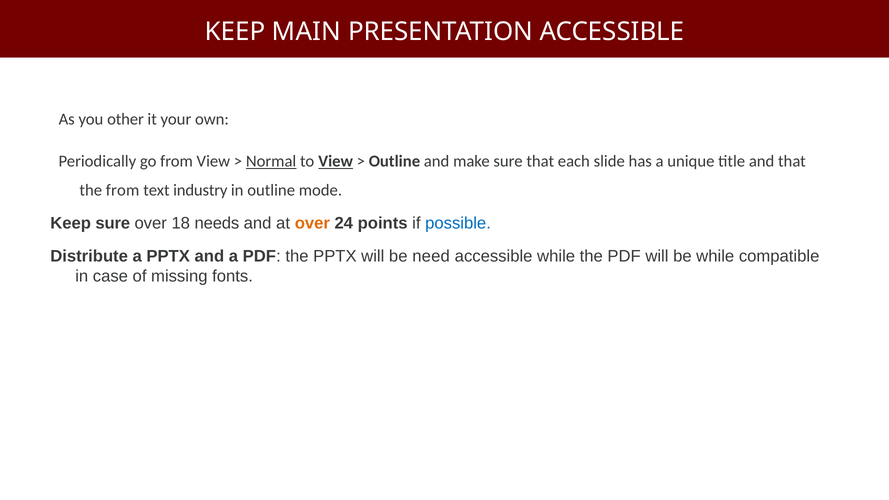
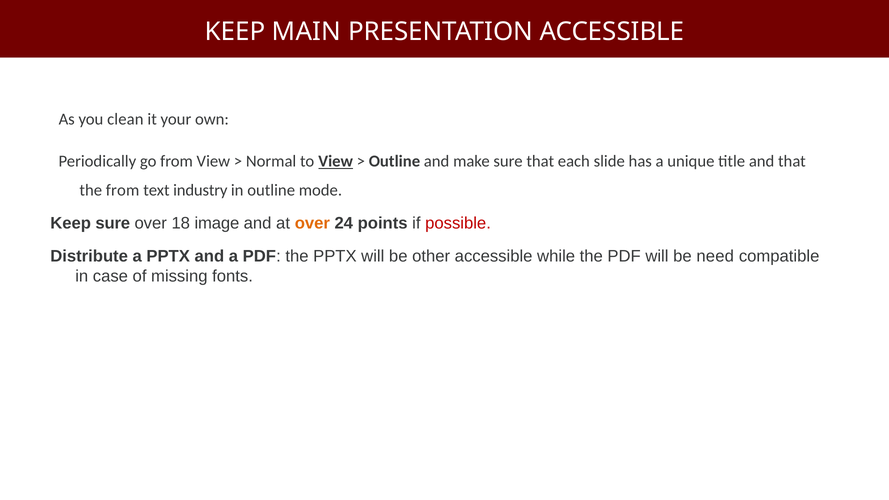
other: other -> clean (125, 119)
Normal underline: present -> none (271, 161)
needs: needs -> image (217, 223)
possible colour: blue -> red (458, 223)
need: need -> other (431, 256)
be while: while -> need (715, 256)
